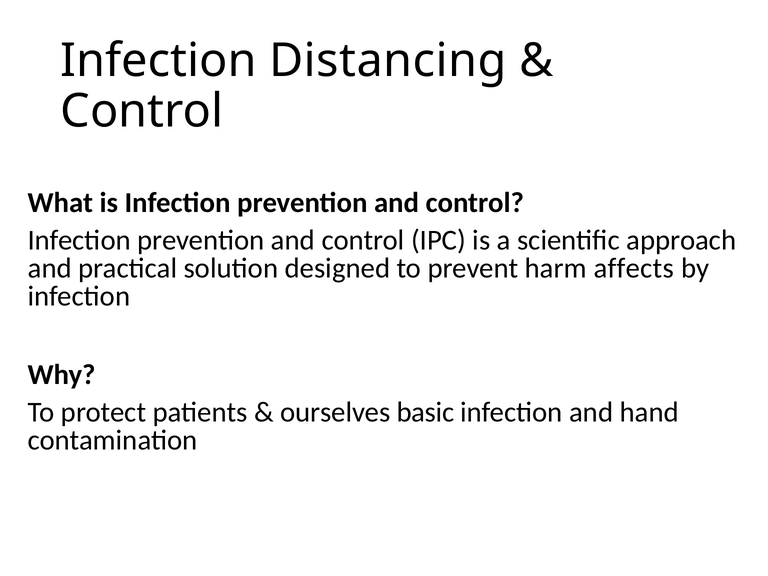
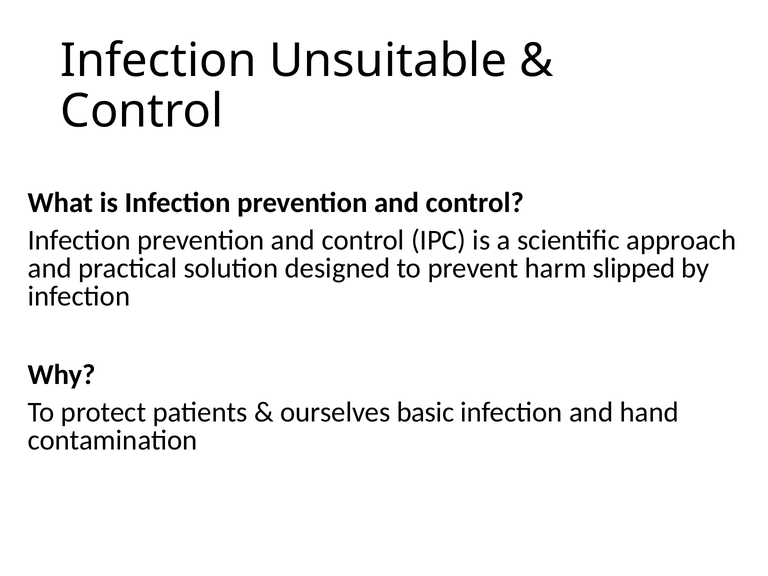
Distancing: Distancing -> Unsuitable (388, 61)
affects: affects -> slipped (634, 268)
